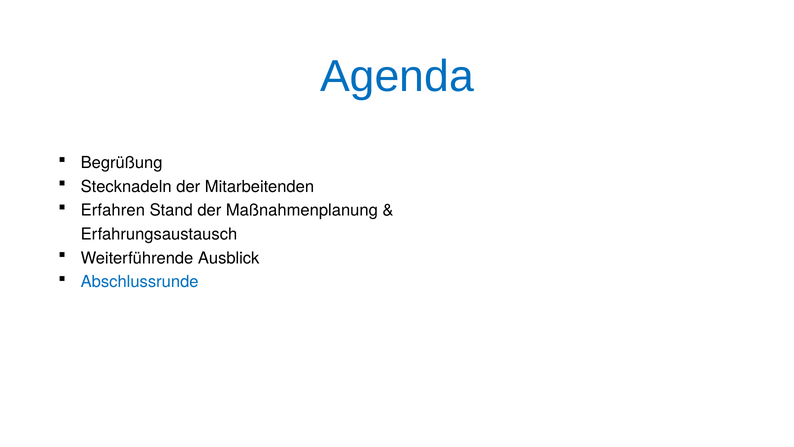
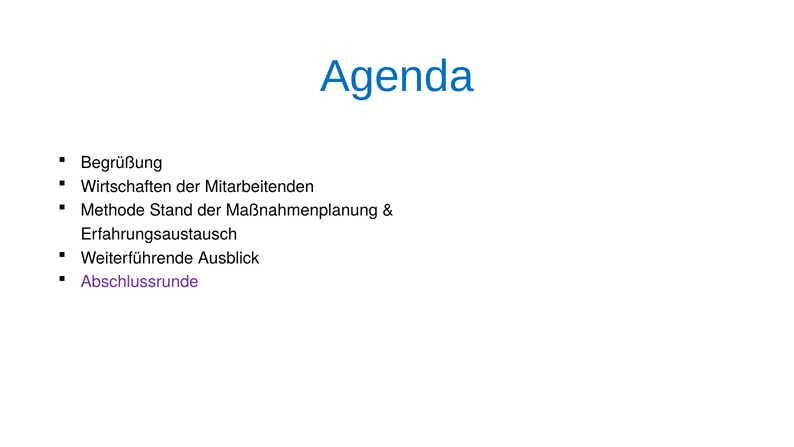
Stecknadeln: Stecknadeln -> Wirtschaften (126, 186)
Erfahren: Erfahren -> Methode (113, 210)
Abschlussrunde colour: blue -> purple (140, 282)
